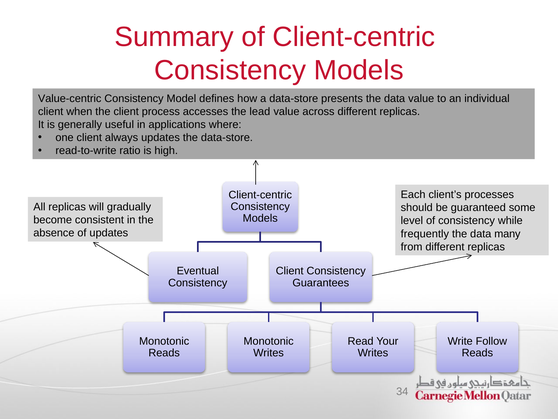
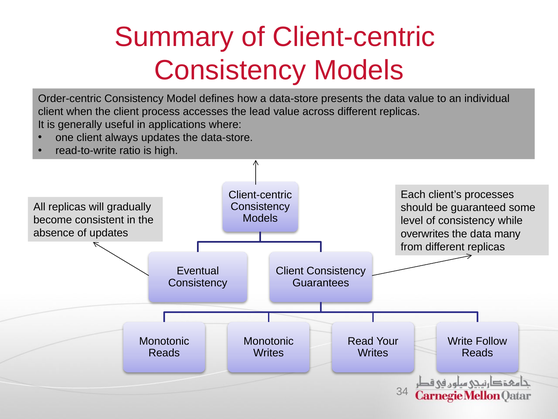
Value-centric: Value-centric -> Order-centric (70, 98)
frequently: frequently -> overwrites (425, 233)
